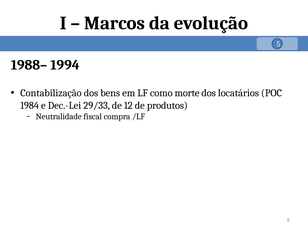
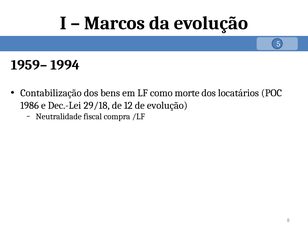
1988–: 1988– -> 1959– (29, 65)
1984: 1984 -> 1986 (30, 105)
29/33: 29/33 -> 29/18 (97, 105)
de produtos: produtos -> evolução (167, 105)
